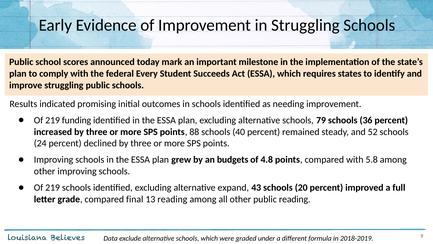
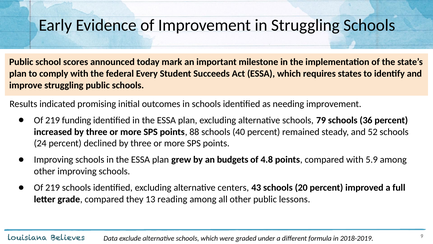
5.8: 5.8 -> 5.9 (372, 160)
expand: expand -> centers (233, 187)
final: final -> they (135, 199)
public reading: reading -> lessons (295, 199)
